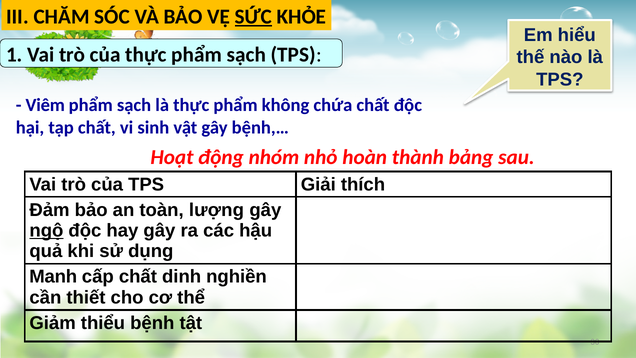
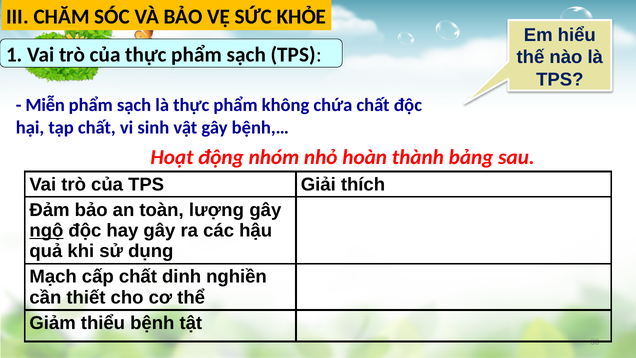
SỨC underline: present -> none (253, 17)
Viêm: Viêm -> Miễn (45, 105)
Manh: Manh -> Mạch (53, 277)
